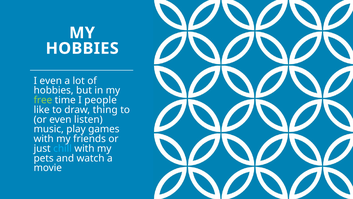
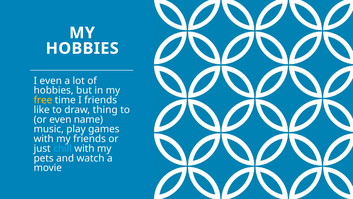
free colour: light green -> yellow (43, 100)
I people: people -> friends (101, 100)
listen: listen -> name (88, 119)
